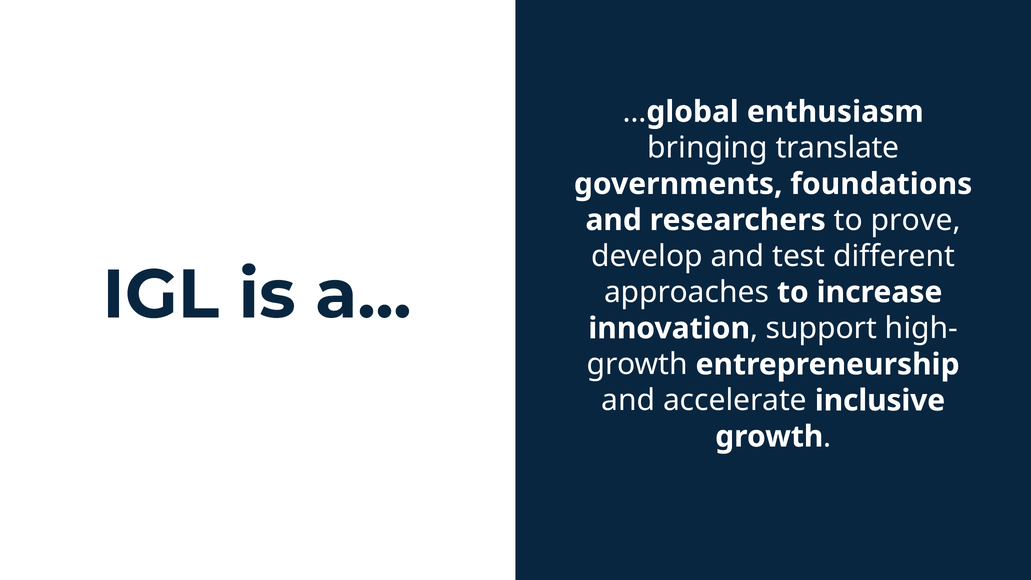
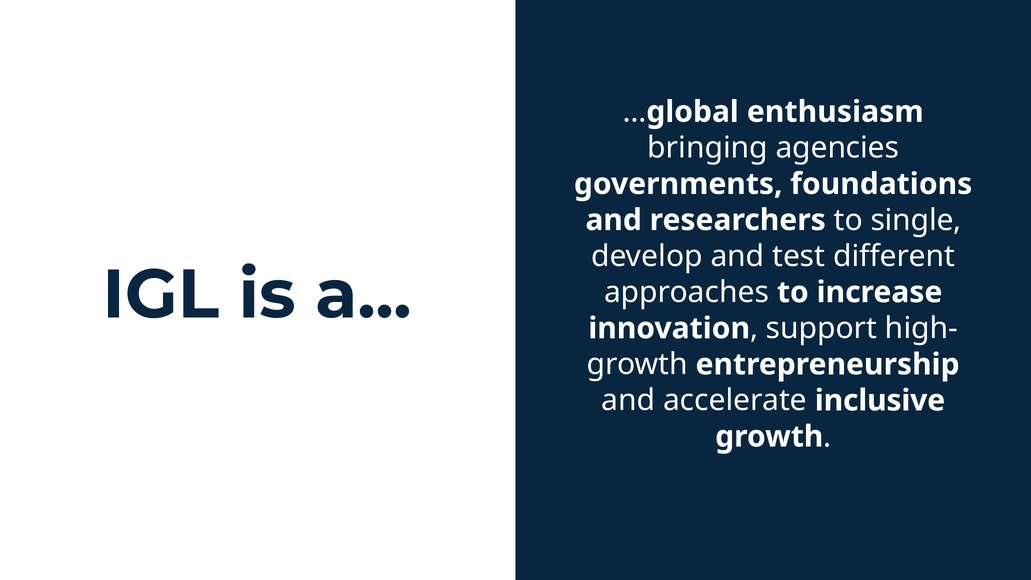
translate: translate -> agencies (837, 148)
prove: prove -> single (916, 220)
